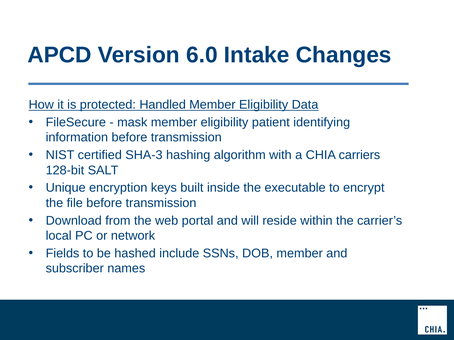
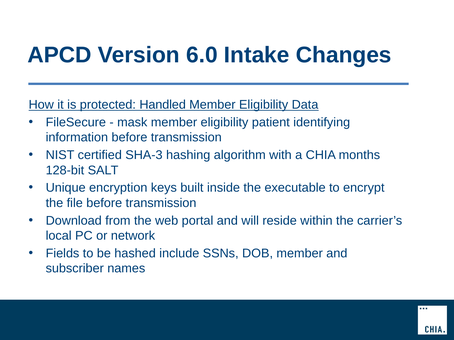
carriers: carriers -> months (359, 155)
